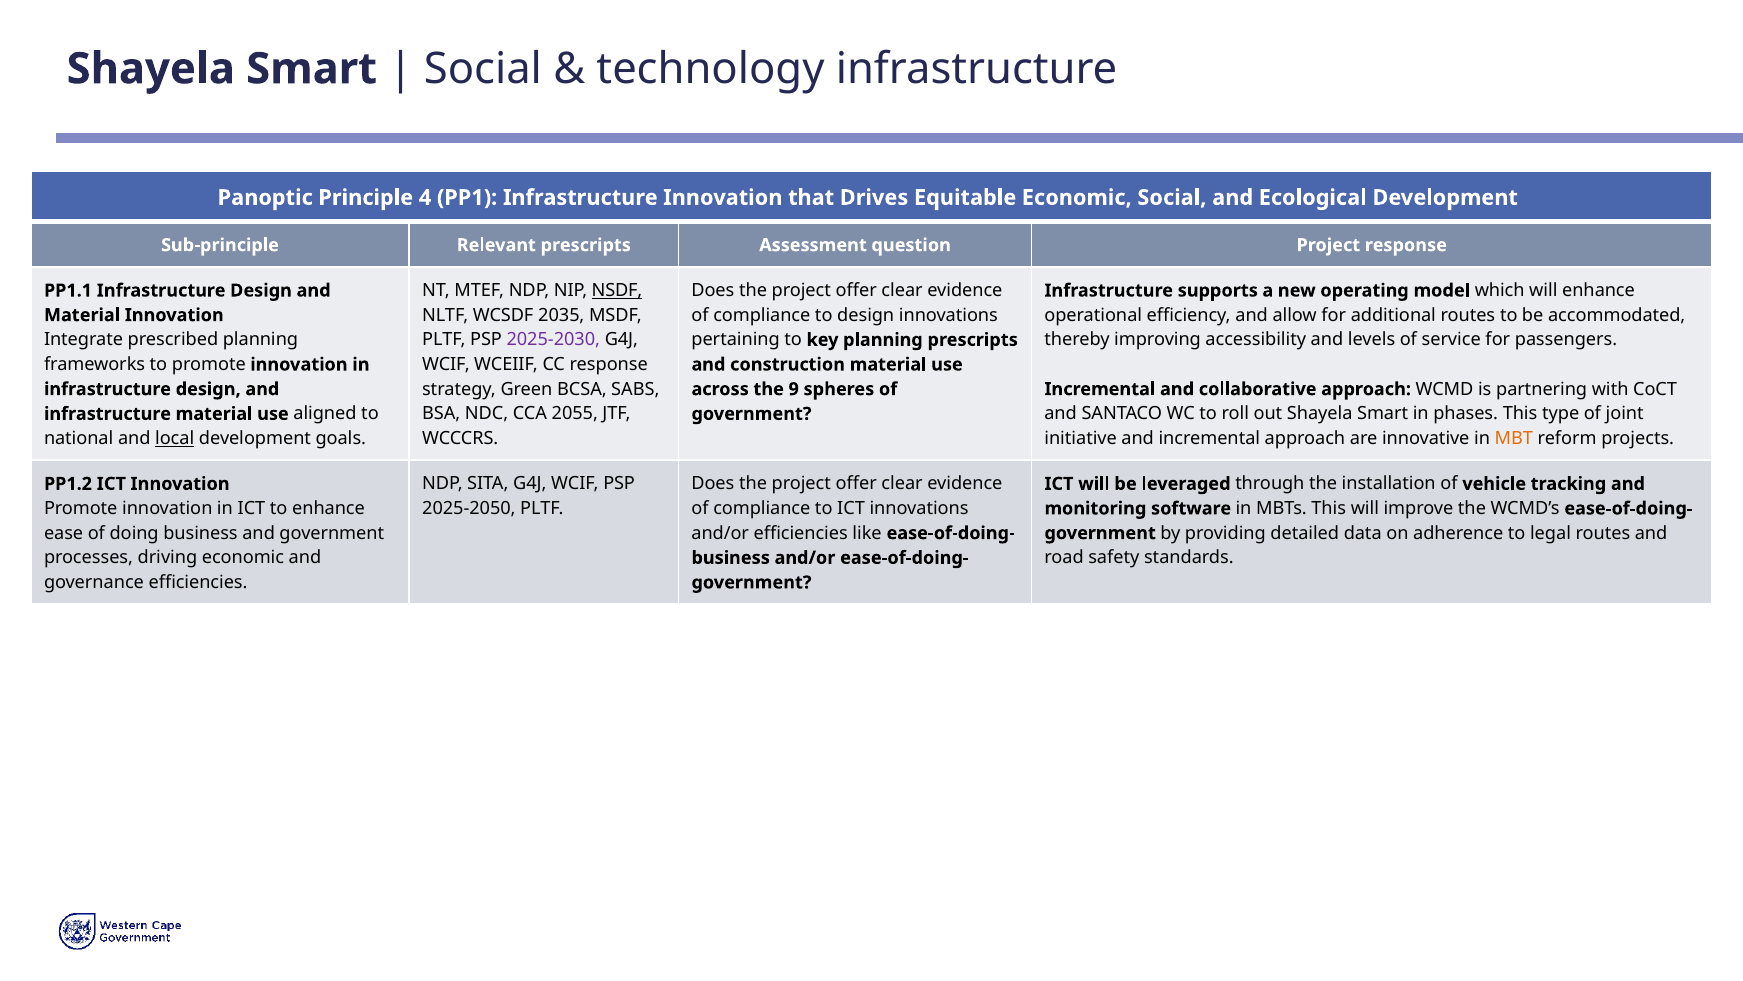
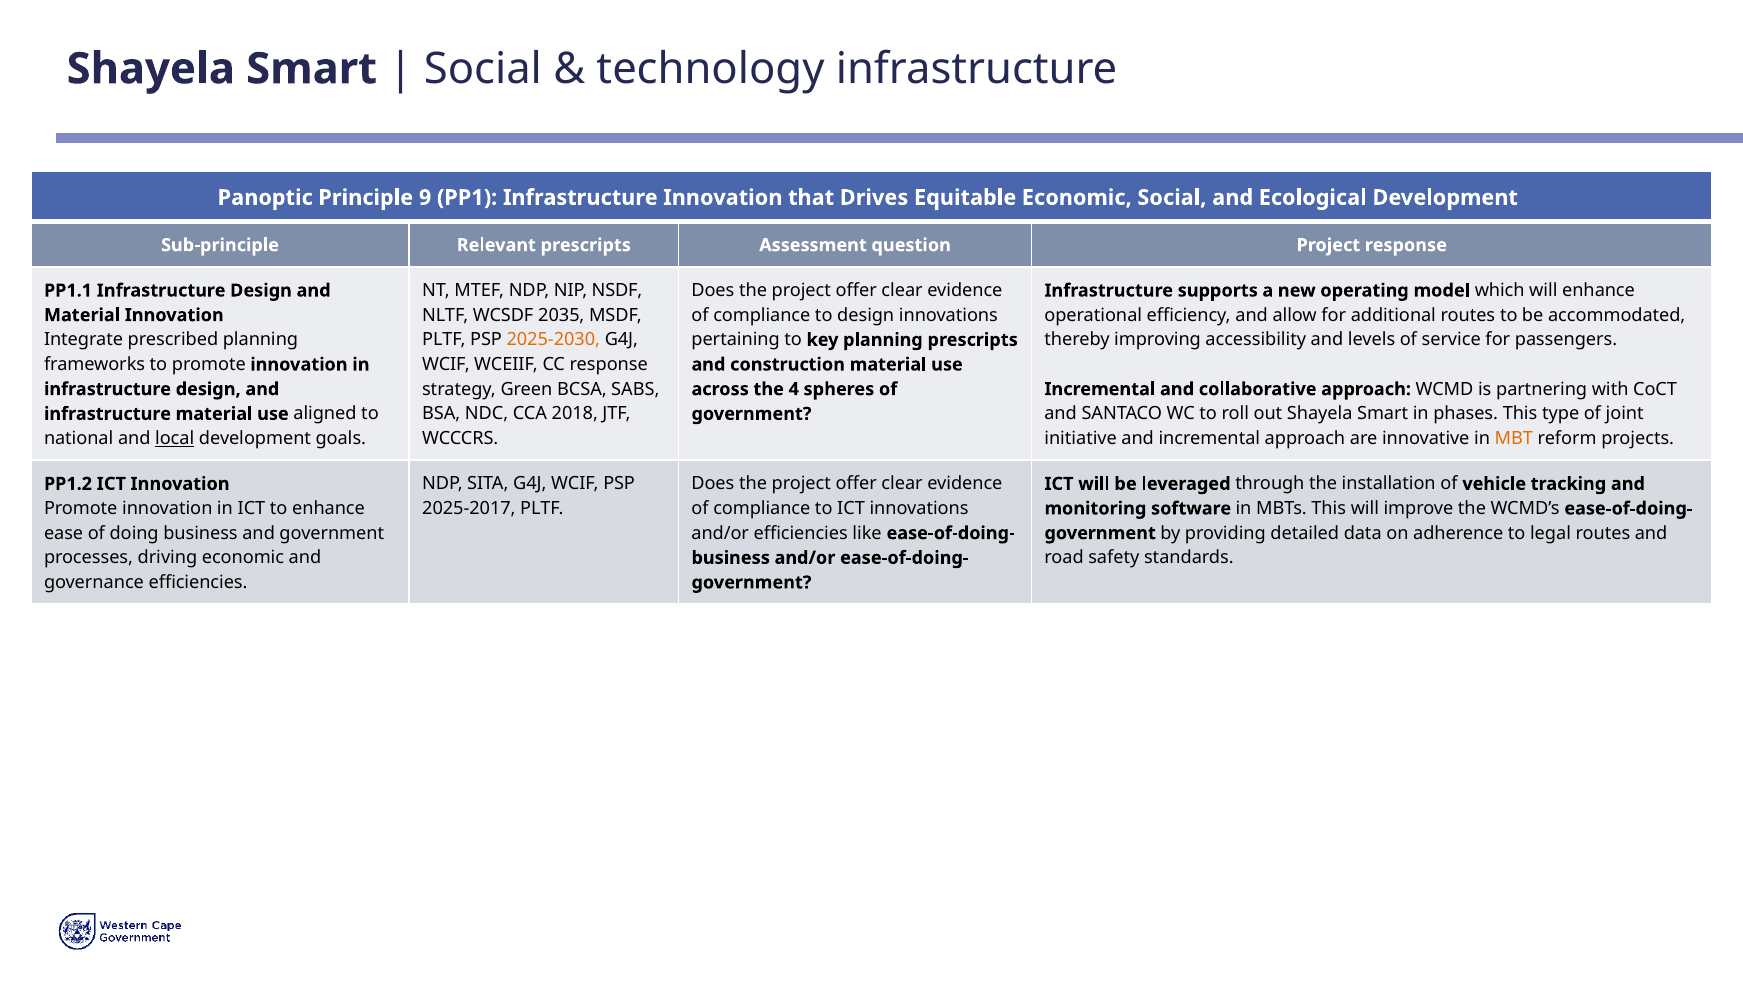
4: 4 -> 9 (425, 197)
NSDF underline: present -> none (617, 290)
2025-2030 colour: purple -> orange (553, 340)
9: 9 -> 4 (794, 389)
2055: 2055 -> 2018 (575, 414)
2025-2050: 2025-2050 -> 2025-2017 (469, 508)
